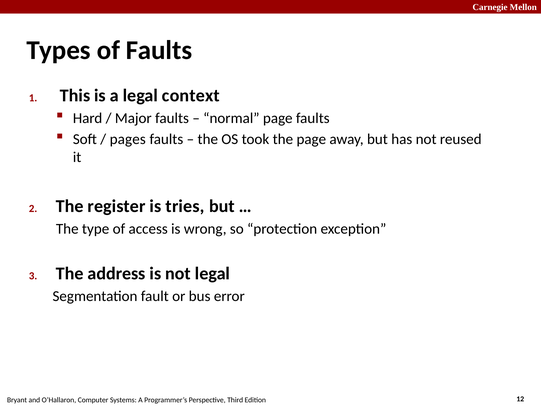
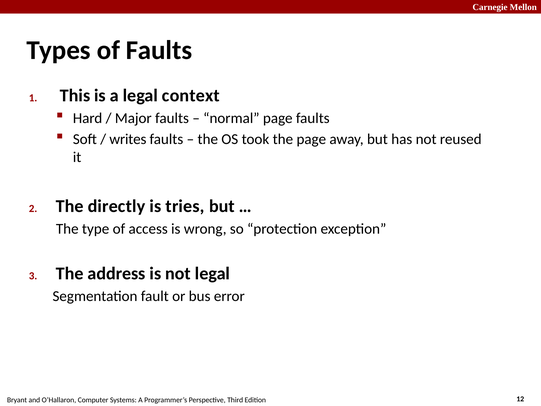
pages: pages -> writes (128, 139)
register: register -> directly (116, 206)
